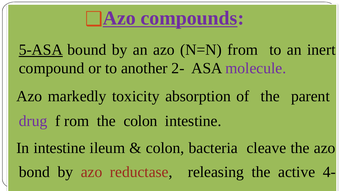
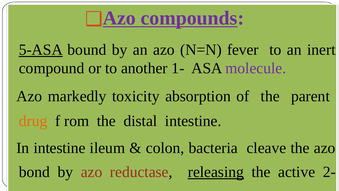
from: from -> fever (243, 50)
2-: 2- -> 1- (178, 68)
drug colour: purple -> orange (33, 121)
the colon: colon -> distal (140, 121)
releasing underline: none -> present (216, 172)
4-: 4- -> 2- (329, 172)
